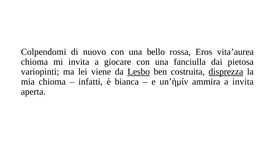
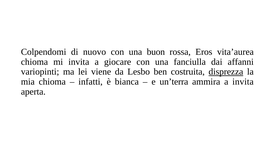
bello: bello -> buon (156, 52)
pietosa: pietosa -> affanni (241, 62)
Lesbo underline: present -> none (139, 72)
un’ἡμίν: un’ἡμίν -> un’terra (174, 81)
